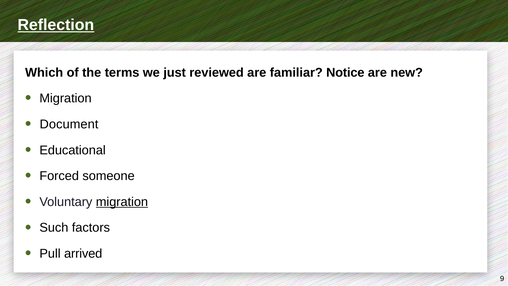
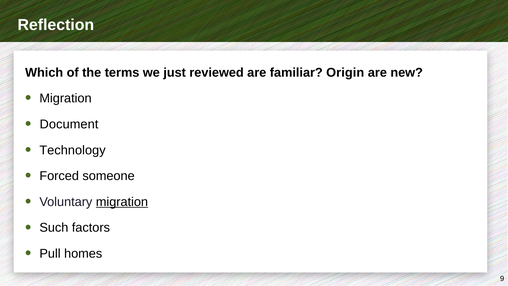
Reflection underline: present -> none (56, 25)
Notice: Notice -> Origin (345, 72)
Educational: Educational -> Technology (73, 150)
arrived: arrived -> homes (83, 253)
